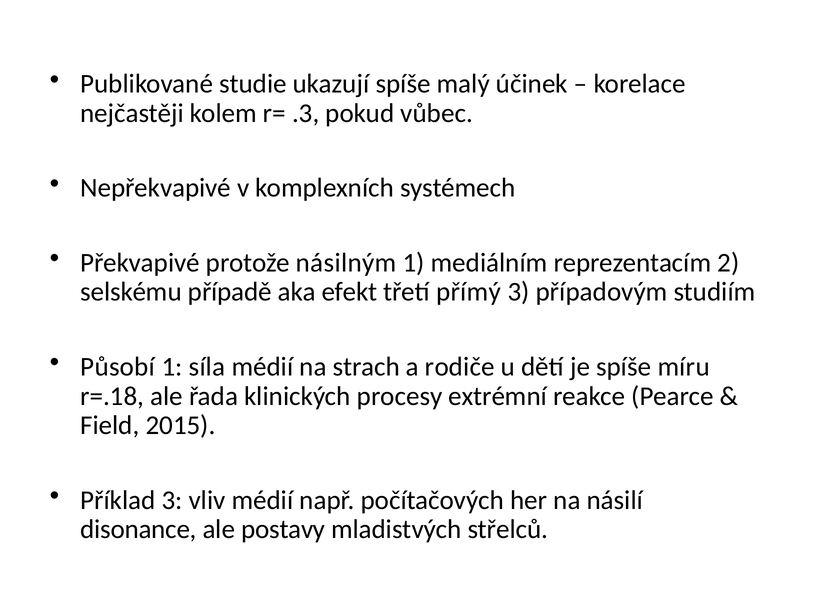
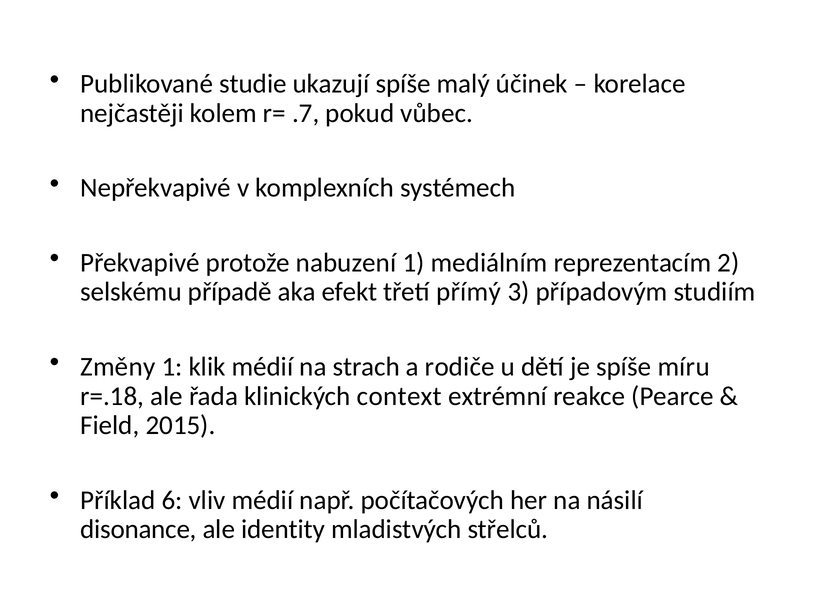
.3: .3 -> .7 (306, 113)
násilným: násilným -> nabuzení (346, 263)
Působí: Působí -> Změny (118, 367)
síla: síla -> klik (207, 367)
procesy: procesy -> context (399, 396)
Příklad 3: 3 -> 6 (172, 500)
postavy: postavy -> identity (283, 529)
